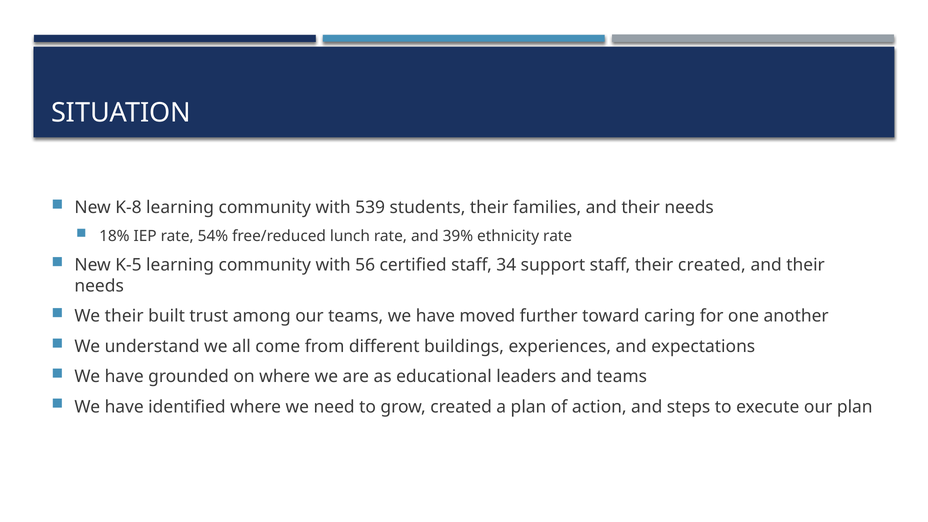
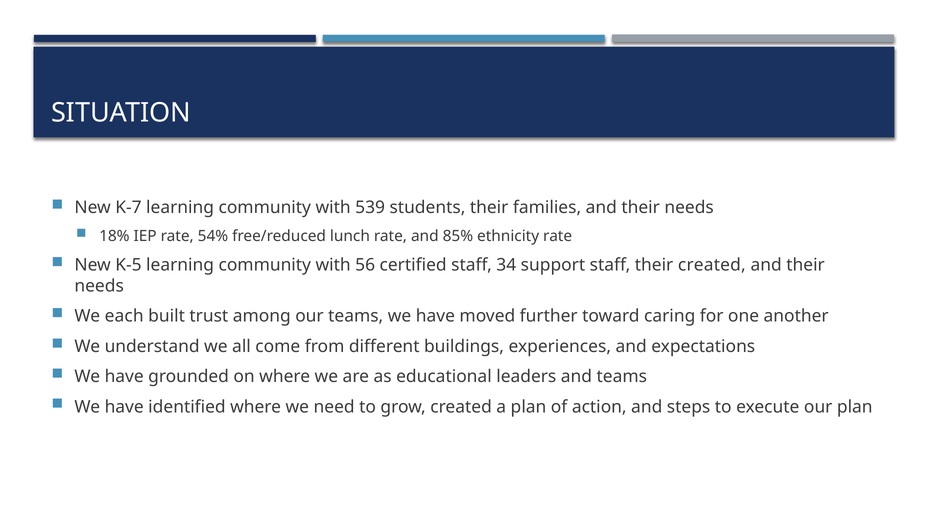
K-8: K-8 -> K-7 (128, 208)
39%: 39% -> 85% (458, 236)
We their: their -> each (124, 316)
